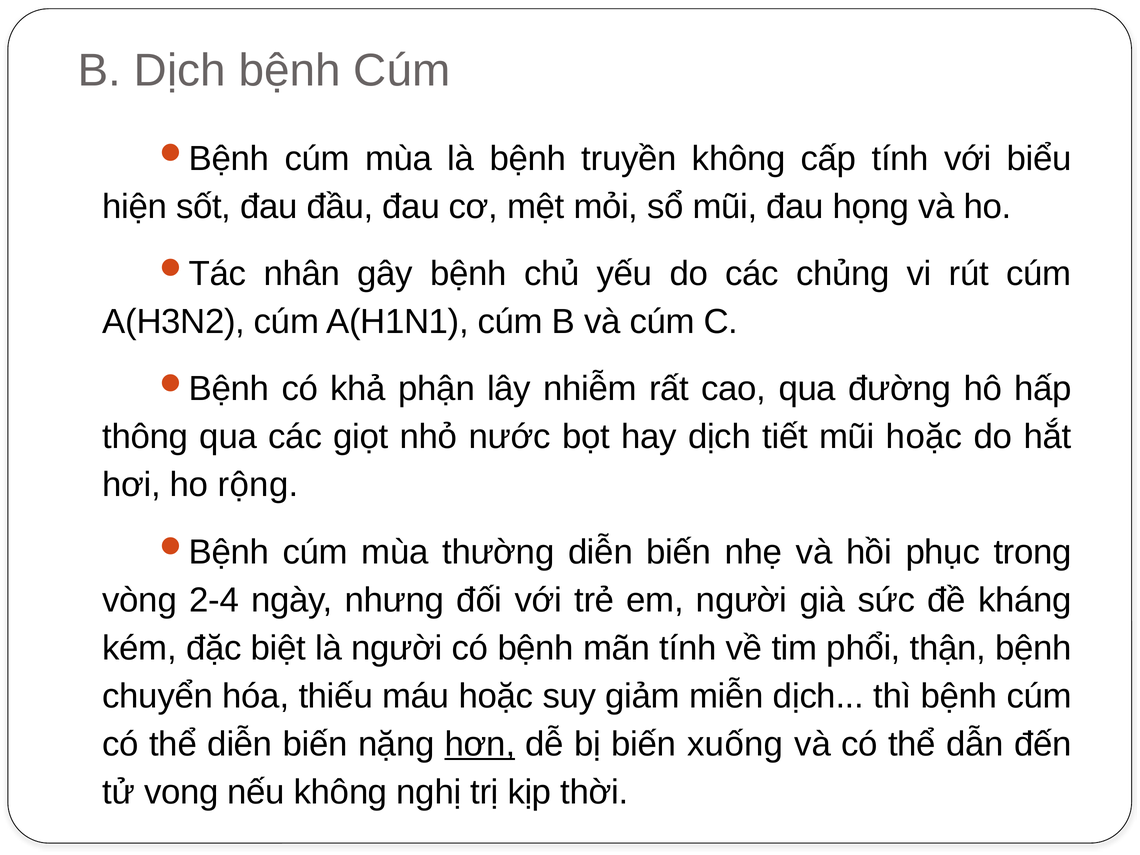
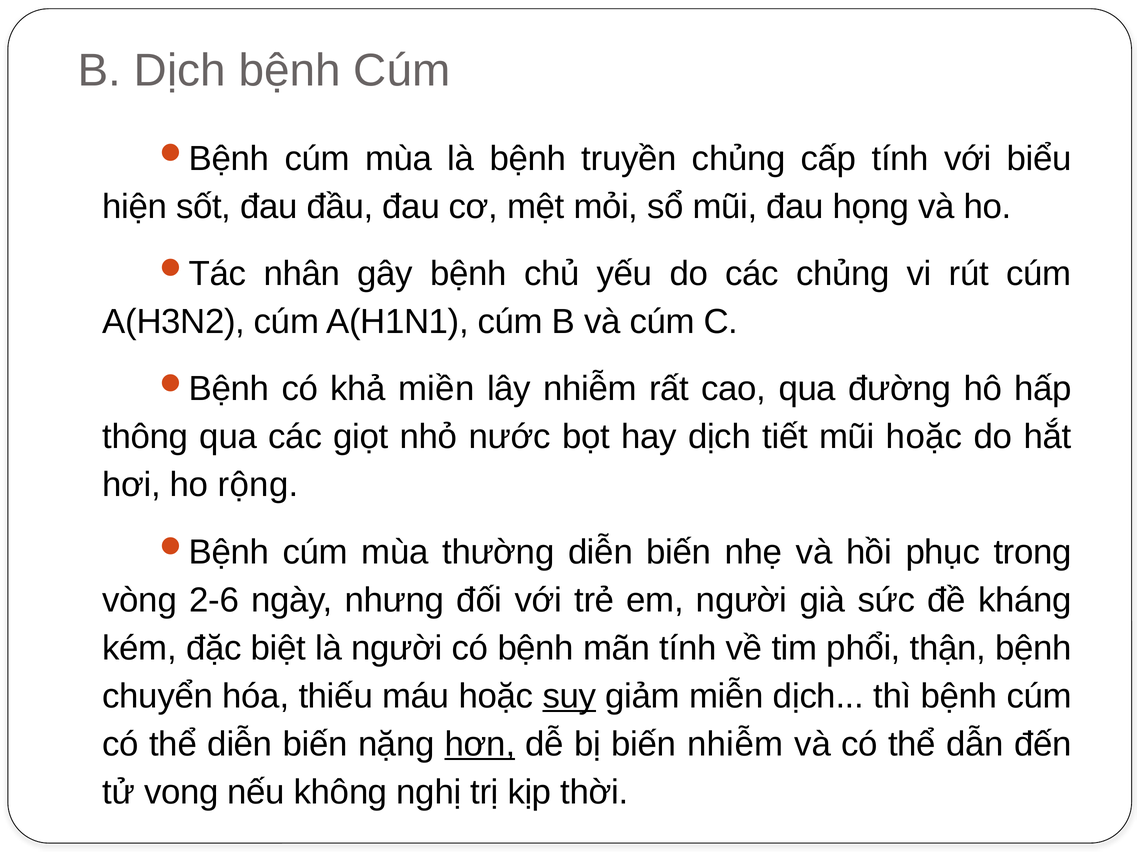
truyền không: không -> chủng (739, 159)
phận: phận -> miền (436, 389)
2-4: 2-4 -> 2-6 (214, 600)
suy underline: none -> present (569, 696)
biến xuống: xuống -> nhiễm (735, 744)
